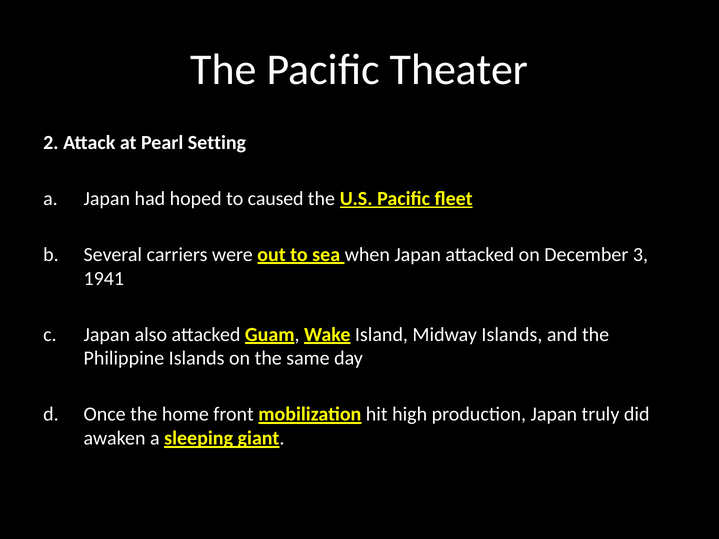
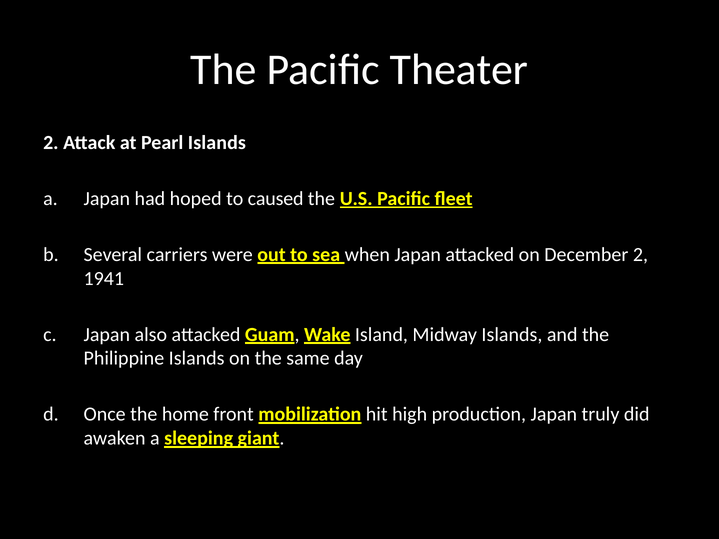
Pearl Setting: Setting -> Islands (217, 143)
December 3: 3 -> 2 (640, 255)
